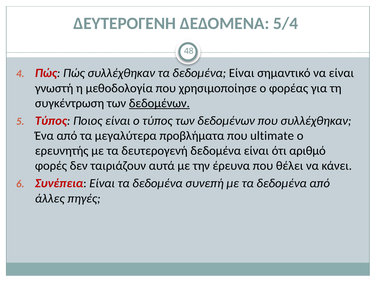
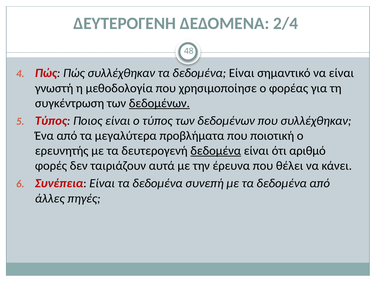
5/4: 5/4 -> 2/4 (286, 23)
ultimate: ultimate -> ποιοτική (272, 136)
δεδομένα underline: none -> present (216, 151)
